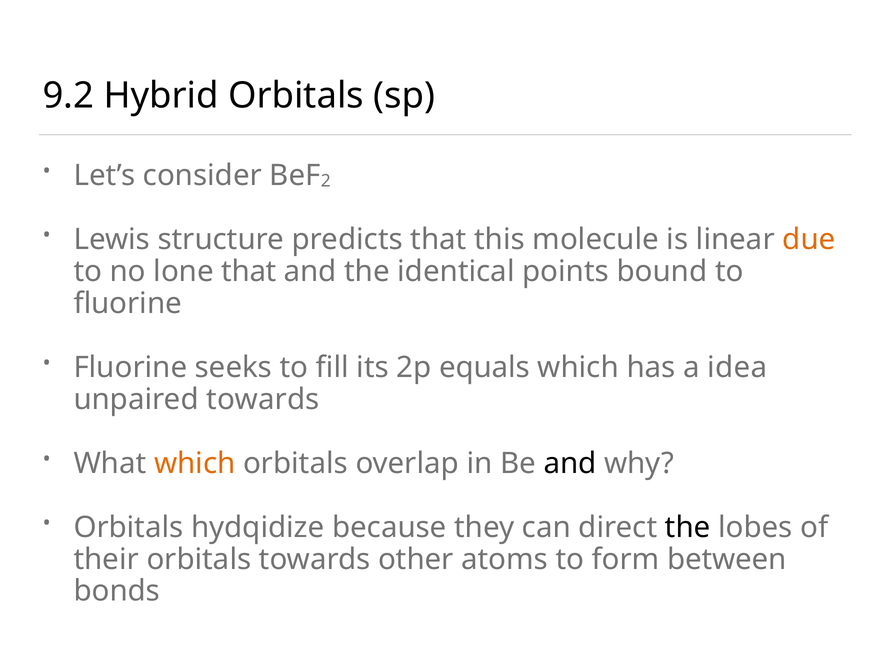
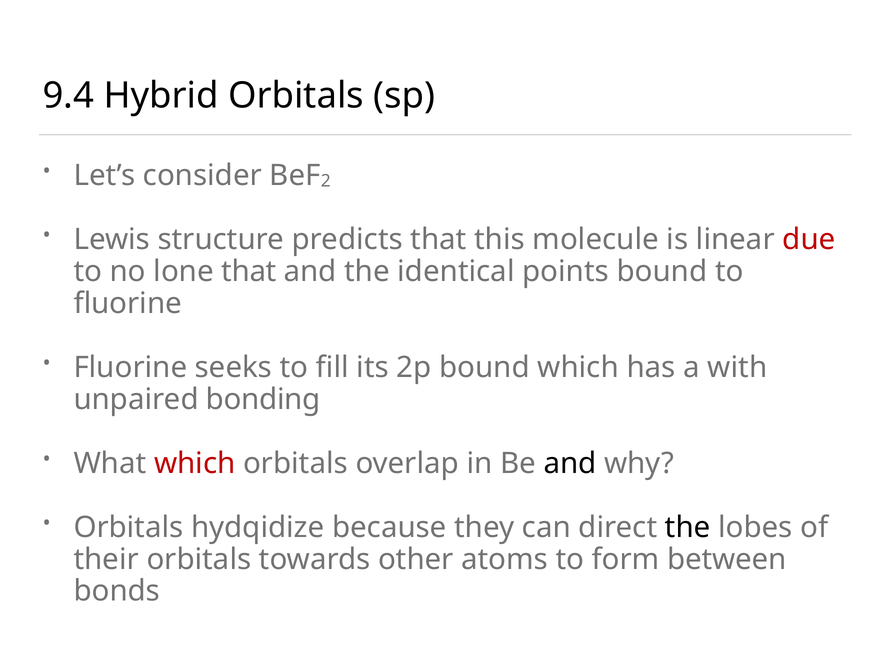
9.2: 9.2 -> 9.4 (68, 95)
due colour: orange -> red (809, 239)
2p equals: equals -> bound (484, 367)
idea: idea -> with (737, 367)
unpaired towards: towards -> bonding (263, 399)
which colour: orange -> red (195, 463)
